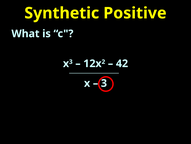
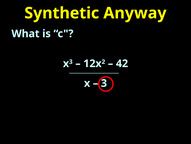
Positive: Positive -> Anyway (135, 13)
